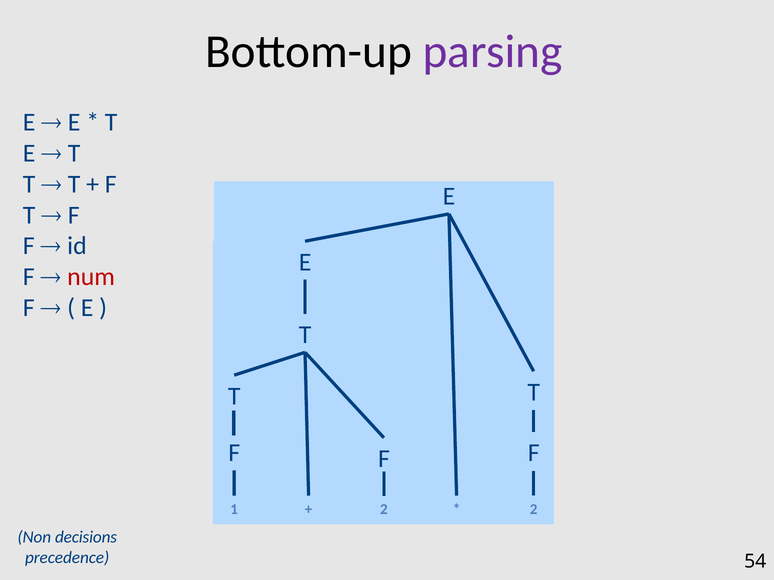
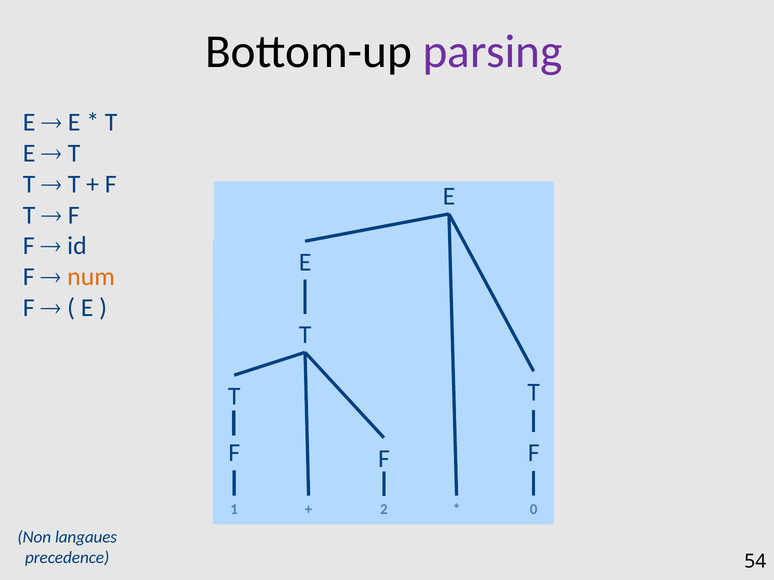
num colour: red -> orange (91, 277)
2: 2 -> 0 (534, 510)
decisions: decisions -> langaues (86, 537)
